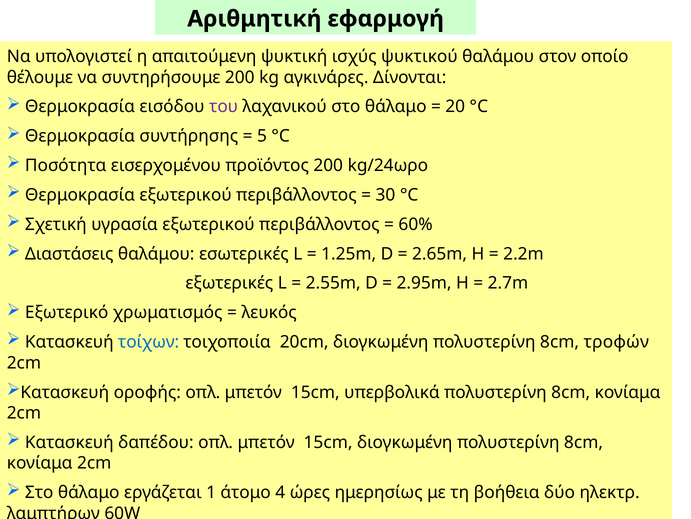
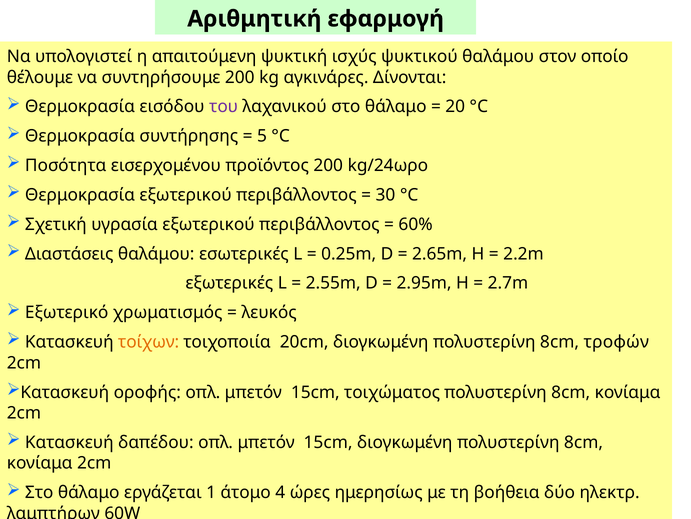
1.25m: 1.25m -> 0.25m (349, 253)
τοίχων colour: blue -> orange (149, 342)
υπερβολικά: υπερβολικά -> τοιχώματος (392, 392)
